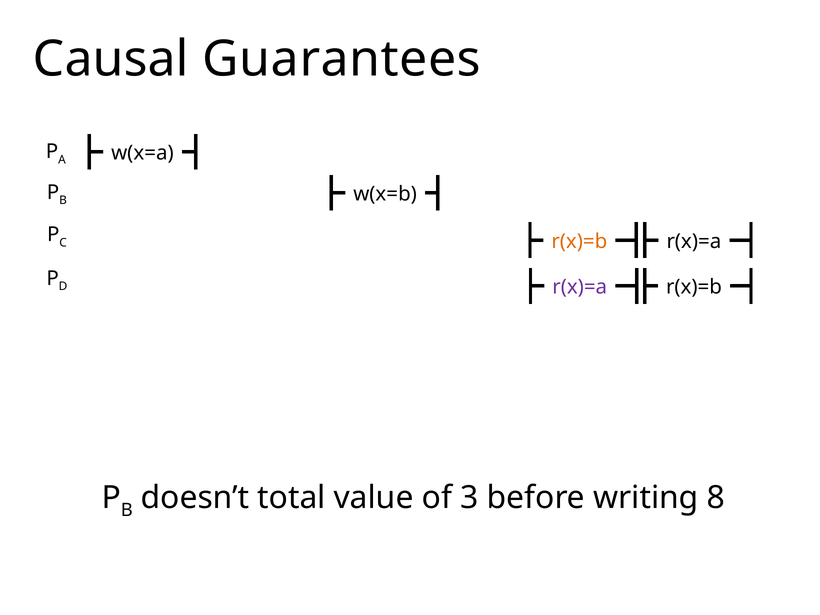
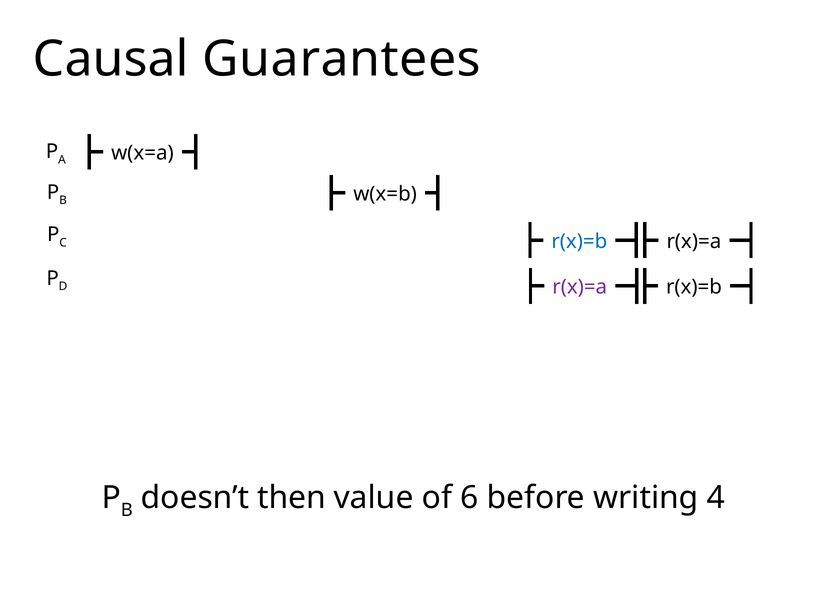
r(x)=b colour: orange -> blue (579, 241)
total: total -> then (292, 498)
3: 3 -> 6 (469, 498)
8: 8 -> 4 (716, 498)
